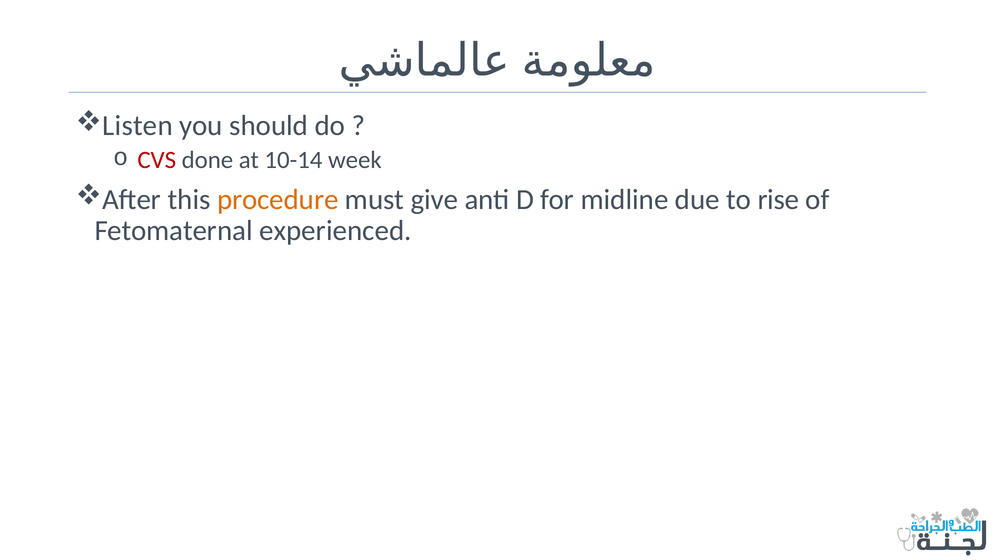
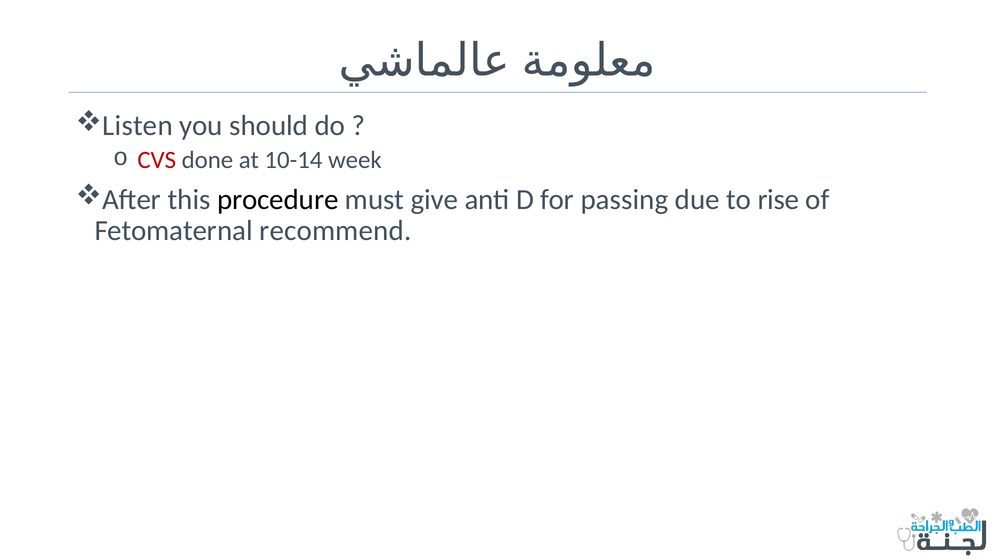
procedure colour: orange -> black (278, 199)
midline: midline -> passing (624, 199)
experienced: experienced -> recommend (335, 231)
